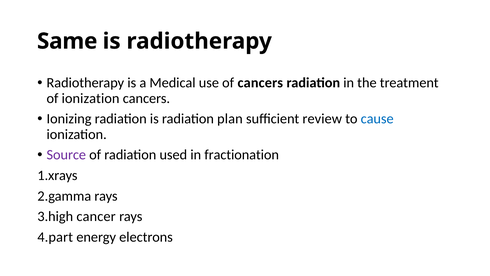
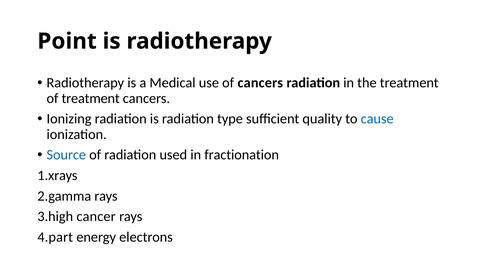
Same: Same -> Point (67, 41)
of ionization: ionization -> treatment (91, 98)
plan: plan -> type (230, 119)
review: review -> quality (322, 119)
Source colour: purple -> blue (66, 155)
